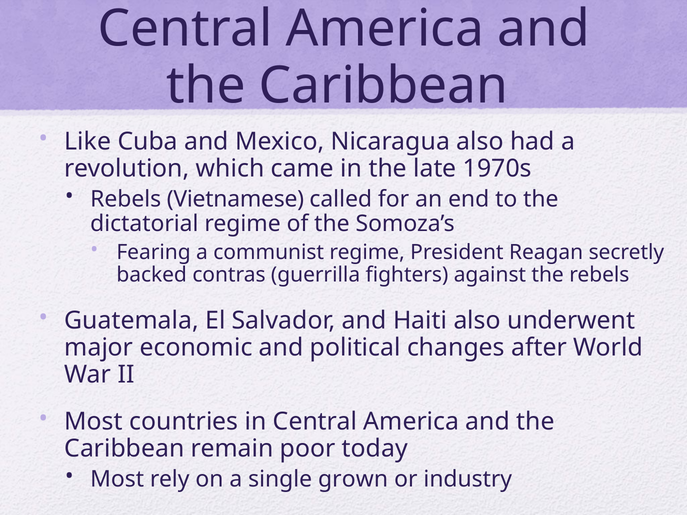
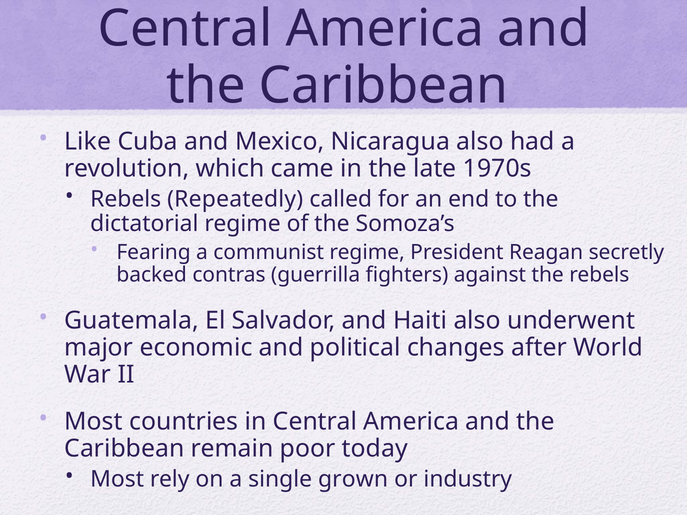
Vietnamese: Vietnamese -> Repeatedly (235, 199)
